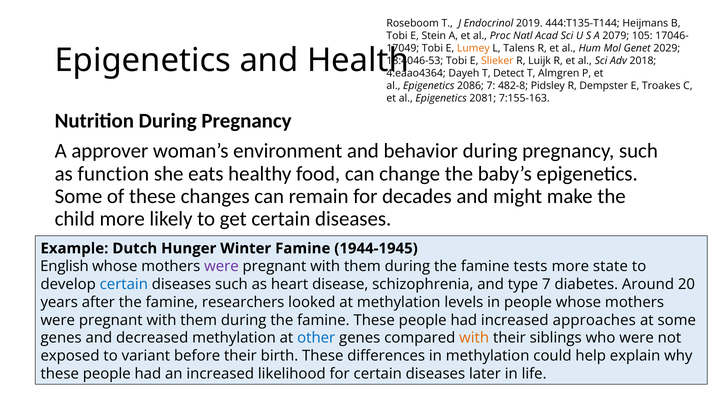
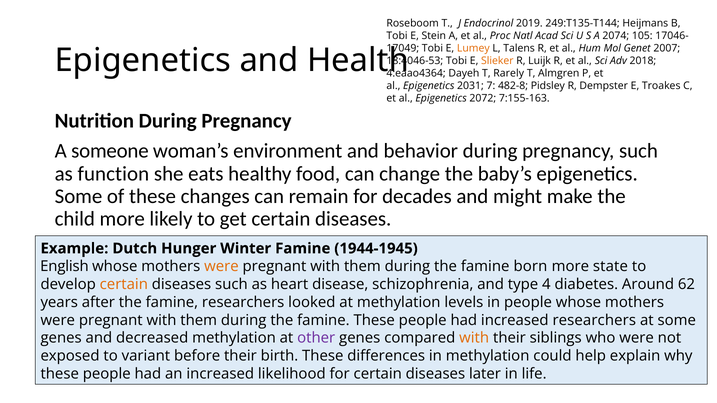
444:T135-T144: 444:T135-T144 -> 249:T135-T144 (583, 23)
2079: 2079 -> 2074 (616, 36)
2029: 2029 -> 2007 (667, 48)
Detect: Detect -> Rarely (509, 73)
2086: 2086 -> 2031 (470, 86)
2081: 2081 -> 2072 (483, 99)
approver: approver -> someone (110, 151)
were colour: purple -> orange (221, 267)
tests: tests -> born (530, 267)
certain colour: blue -> orange (124, 284)
type 7: 7 -> 4 (546, 284)
20: 20 -> 62 (686, 284)
increased approaches: approaches -> researchers (594, 320)
other colour: blue -> purple (316, 338)
